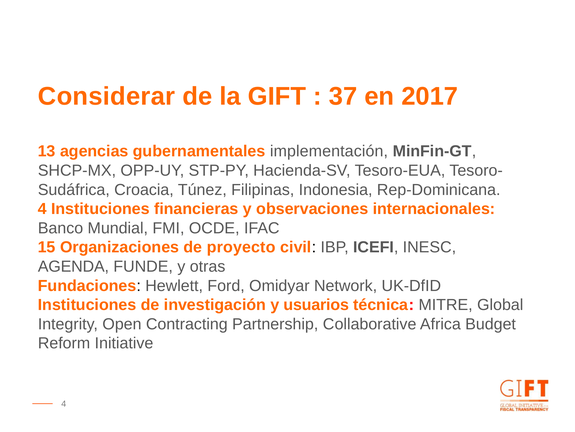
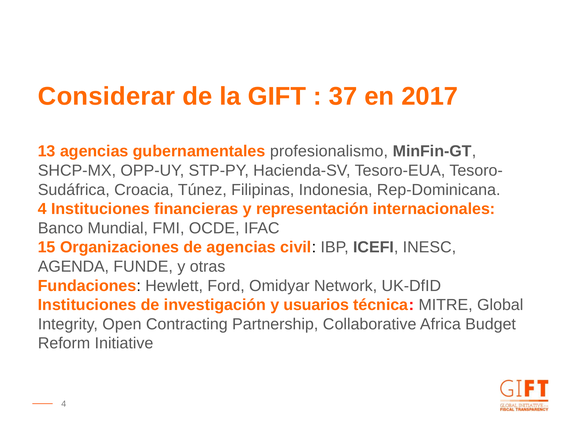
implementación: implementación -> profesionalismo (329, 151)
observaciones: observaciones -> representación (312, 209)
de proyecto: proyecto -> agencias (241, 247)
